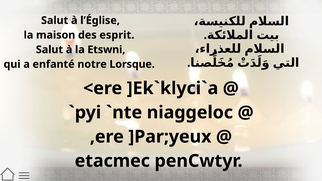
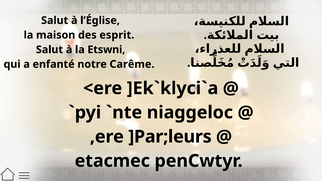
Lorsque: Lorsque -> Carême (132, 64)
]Par;yeux: ]Par;yeux -> ]Par;leurs (170, 137)
